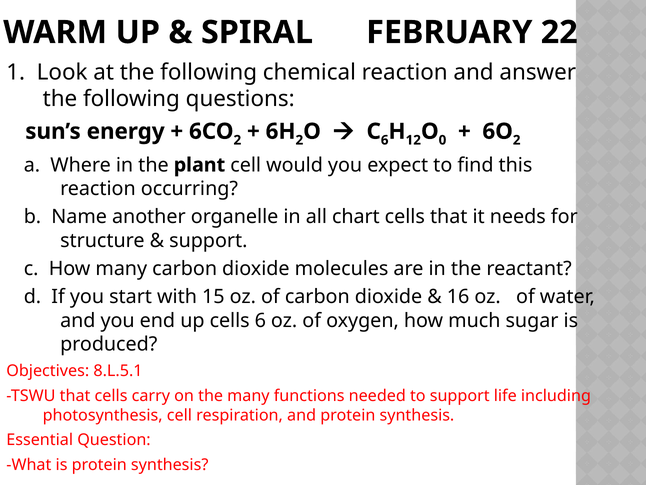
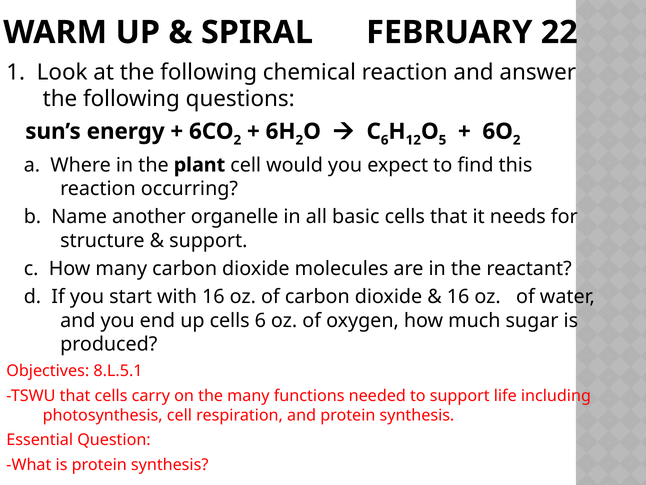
0: 0 -> 5 (442, 140)
chart: chart -> basic (356, 217)
with 15: 15 -> 16 (213, 297)
